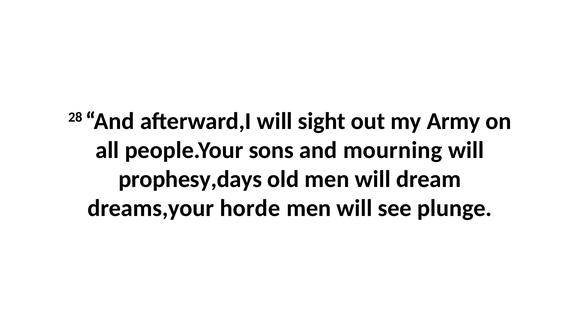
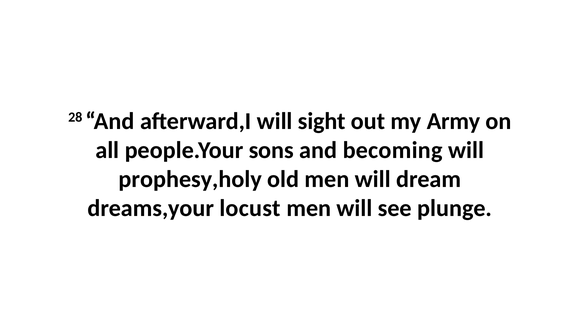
mourning: mourning -> becoming (393, 150)
prophesy,days: prophesy,days -> prophesy,holy (190, 179)
horde: horde -> locust (250, 208)
